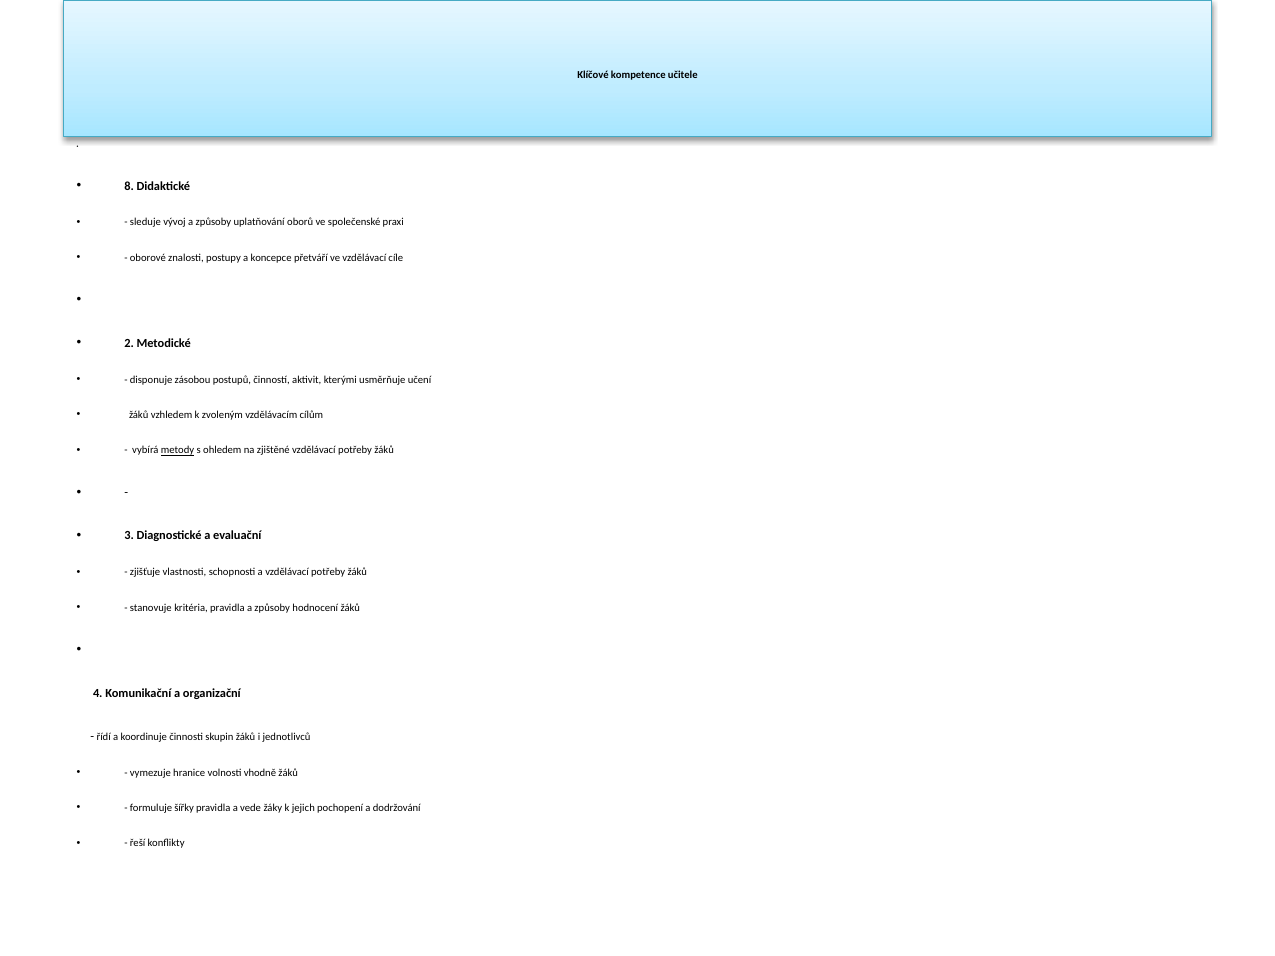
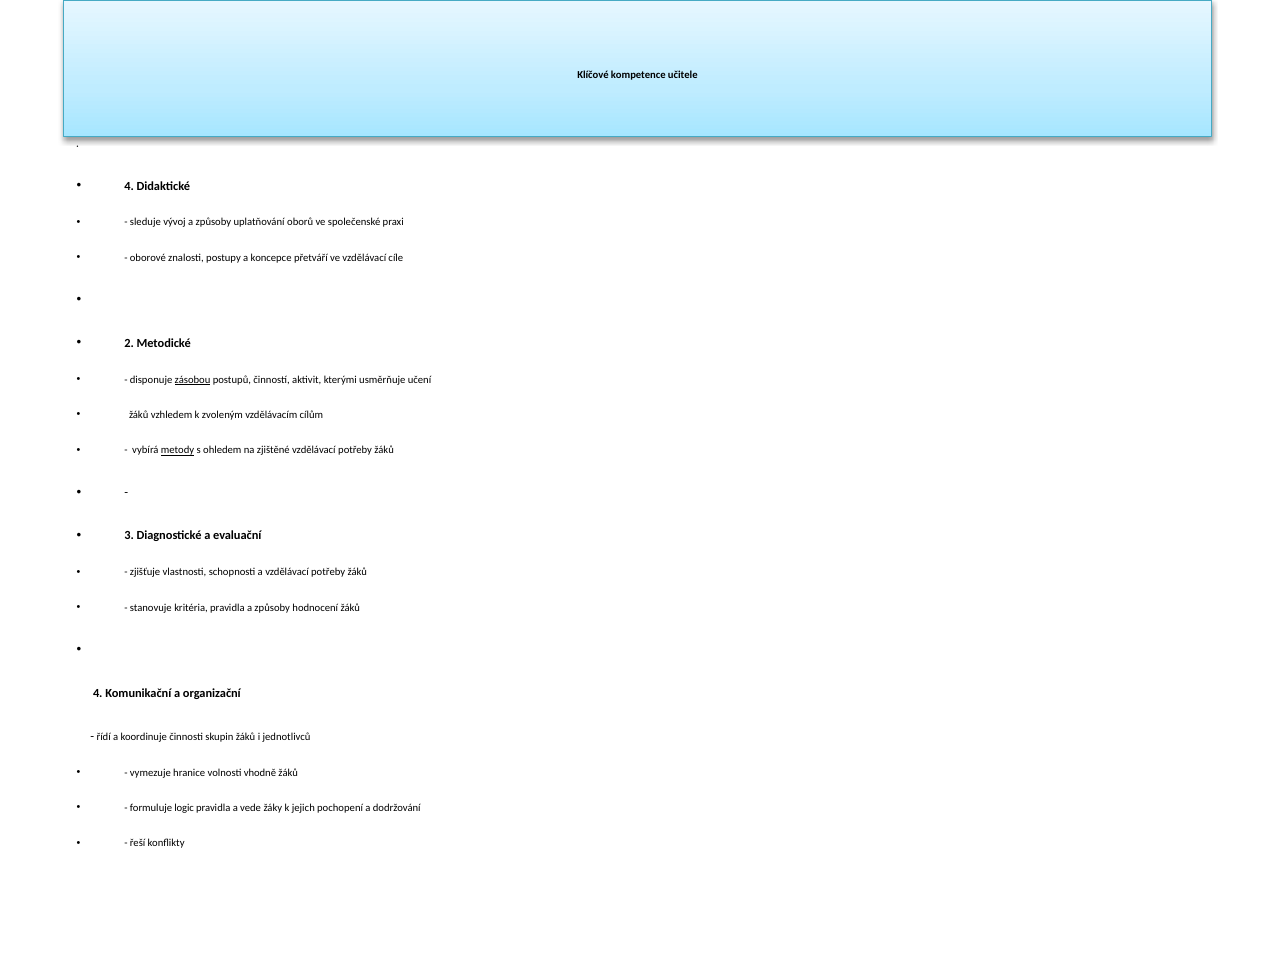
8: 8 -> 4 (129, 186)
zásobou underline: none -> present (193, 380)
šířky: šířky -> logic (184, 808)
